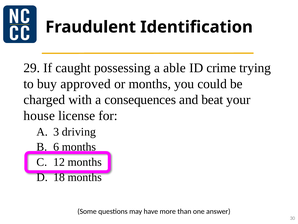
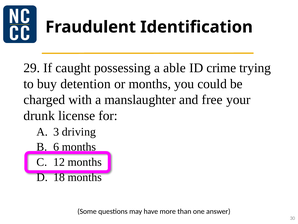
approved: approved -> detention (86, 84)
consequences: consequences -> manslaughter (140, 100)
beat: beat -> free (212, 100)
house: house -> drunk (39, 115)
